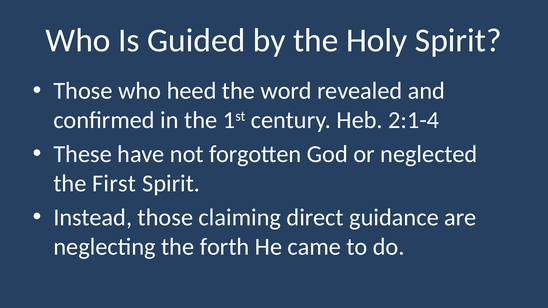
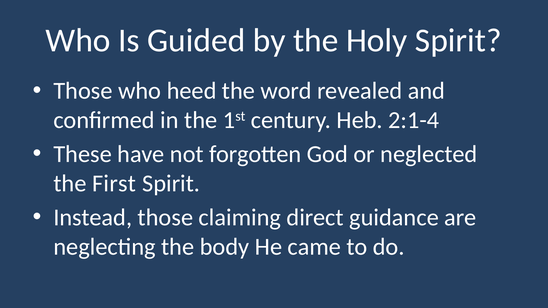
forth: forth -> body (224, 247)
